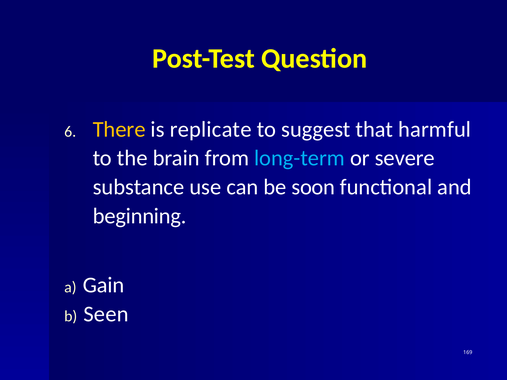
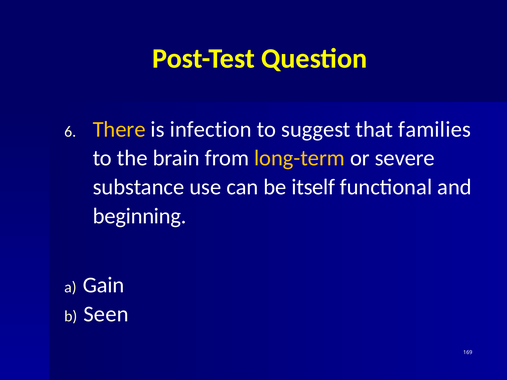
replicate: replicate -> infection (211, 129)
harmful: harmful -> families (435, 129)
long-term colour: light blue -> yellow (300, 158)
soon: soon -> itself (313, 187)
